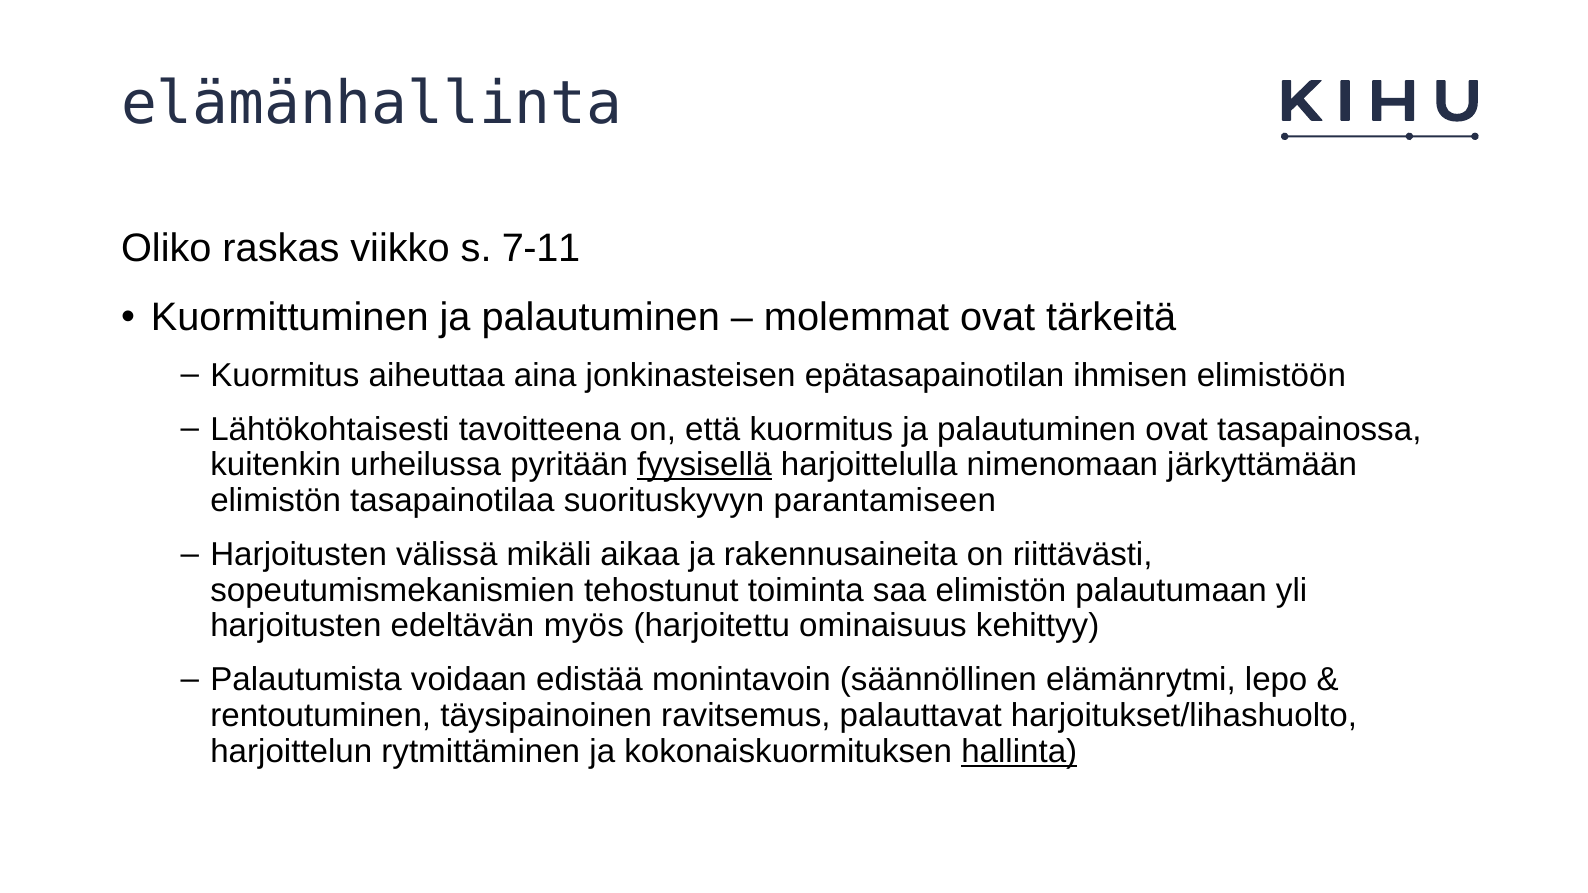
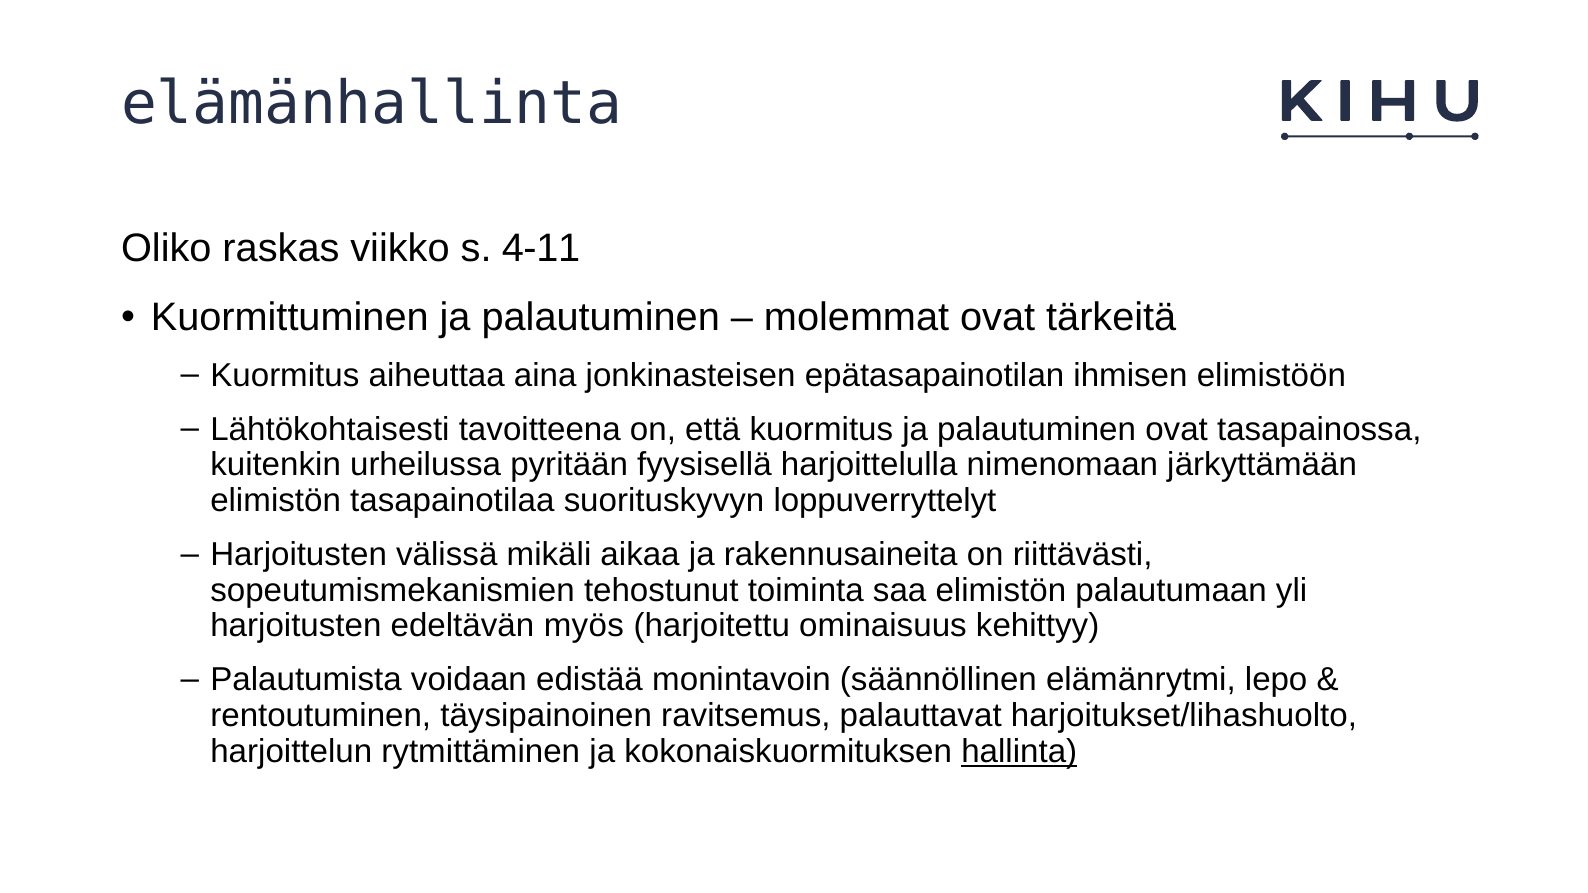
7-11: 7-11 -> 4-11 (541, 248)
fyysisellä underline: present -> none (704, 465)
parantamiseen: parantamiseen -> loppuverryttelyt (885, 501)
